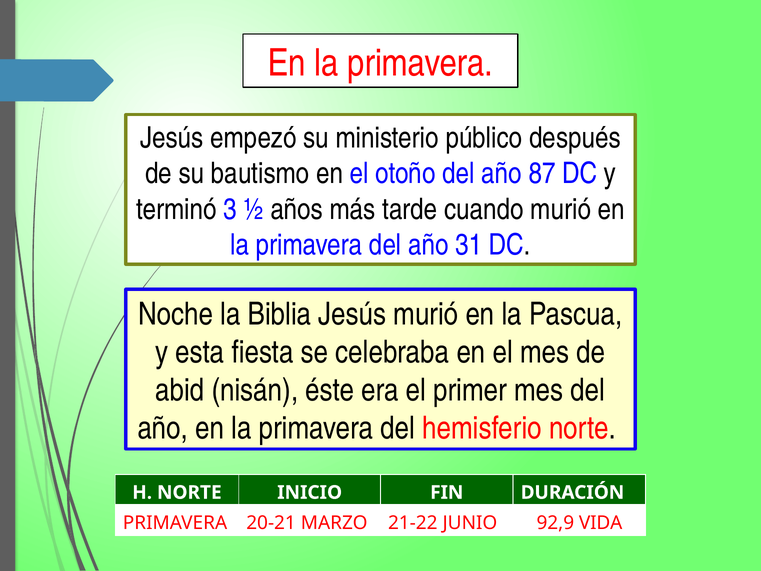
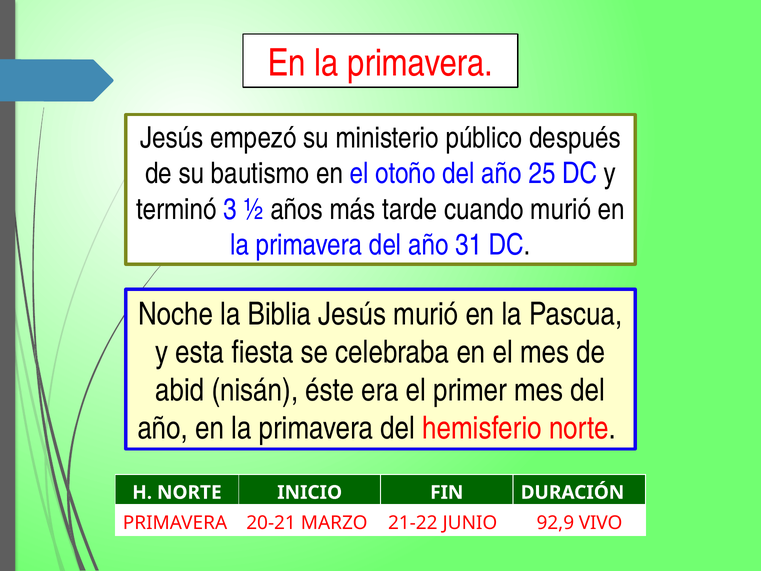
87: 87 -> 25 (542, 174)
VIDA: VIDA -> VIVO (601, 523)
